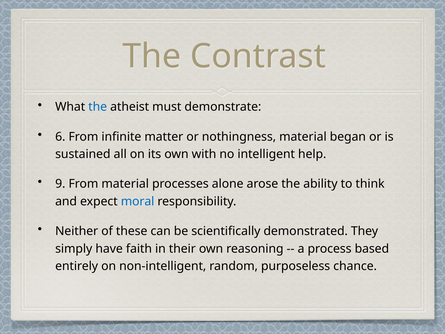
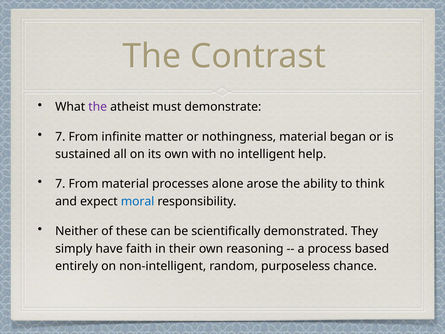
the colour: blue -> purple (98, 107)
6: 6 -> 7 (60, 137)
9: 9 -> 7 (60, 184)
